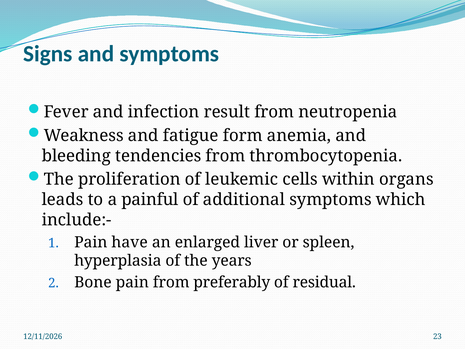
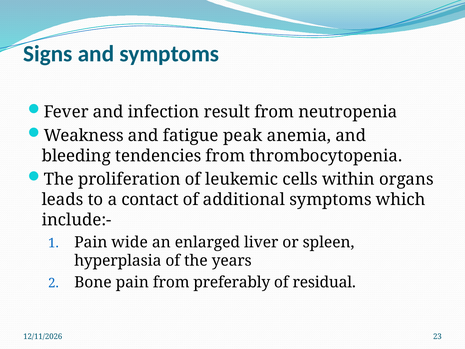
form: form -> peak (243, 136)
painful: painful -> contact (150, 199)
have: have -> wide (130, 242)
